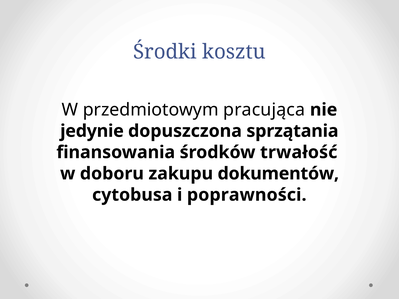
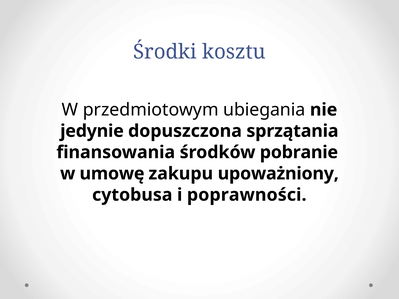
pracująca: pracująca -> ubiegania (264, 110)
trwałość: trwałość -> pobranie (299, 152)
doboru: doboru -> umowę (112, 174)
dokumentów: dokumentów -> upoważniony (278, 174)
